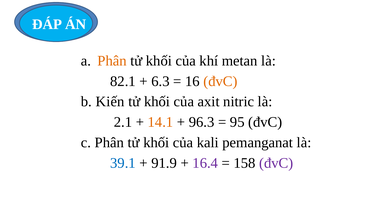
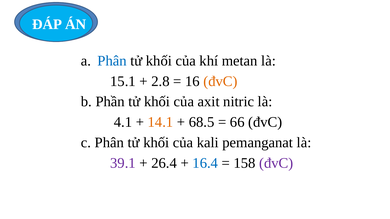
Phân colour: orange -> blue (112, 61)
82.1: 82.1 -> 15.1 (123, 81)
6.3: 6.3 -> 2.8 (160, 81)
Kiến: Kiến -> Phần (110, 102)
2.1: 2.1 -> 4.1 (123, 122)
96.3: 96.3 -> 68.5 (202, 122)
95: 95 -> 66 (237, 122)
39.1 colour: blue -> purple (123, 163)
91.9: 91.9 -> 26.4 (164, 163)
16.4 colour: purple -> blue (205, 163)
